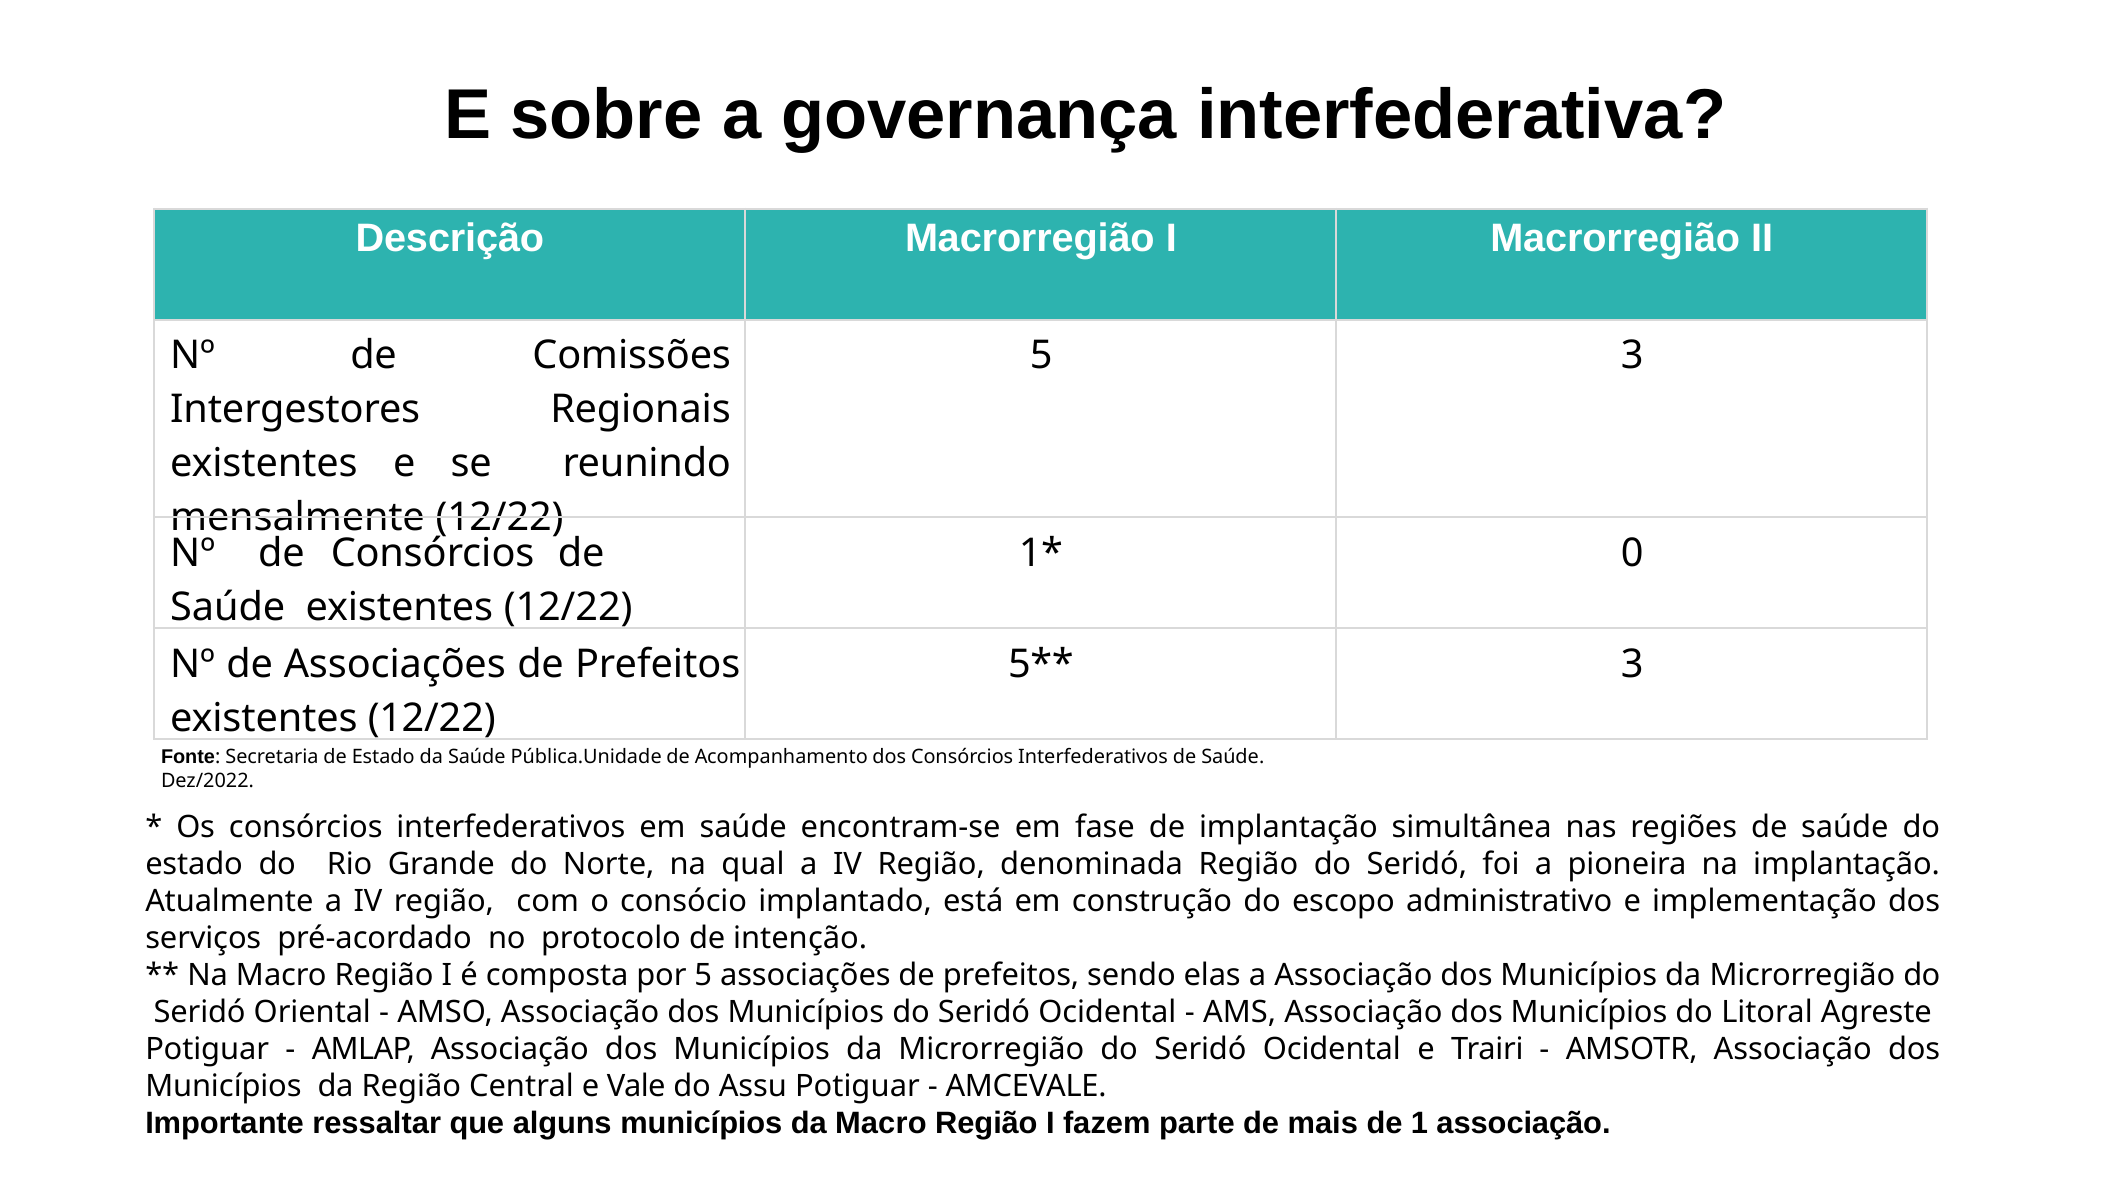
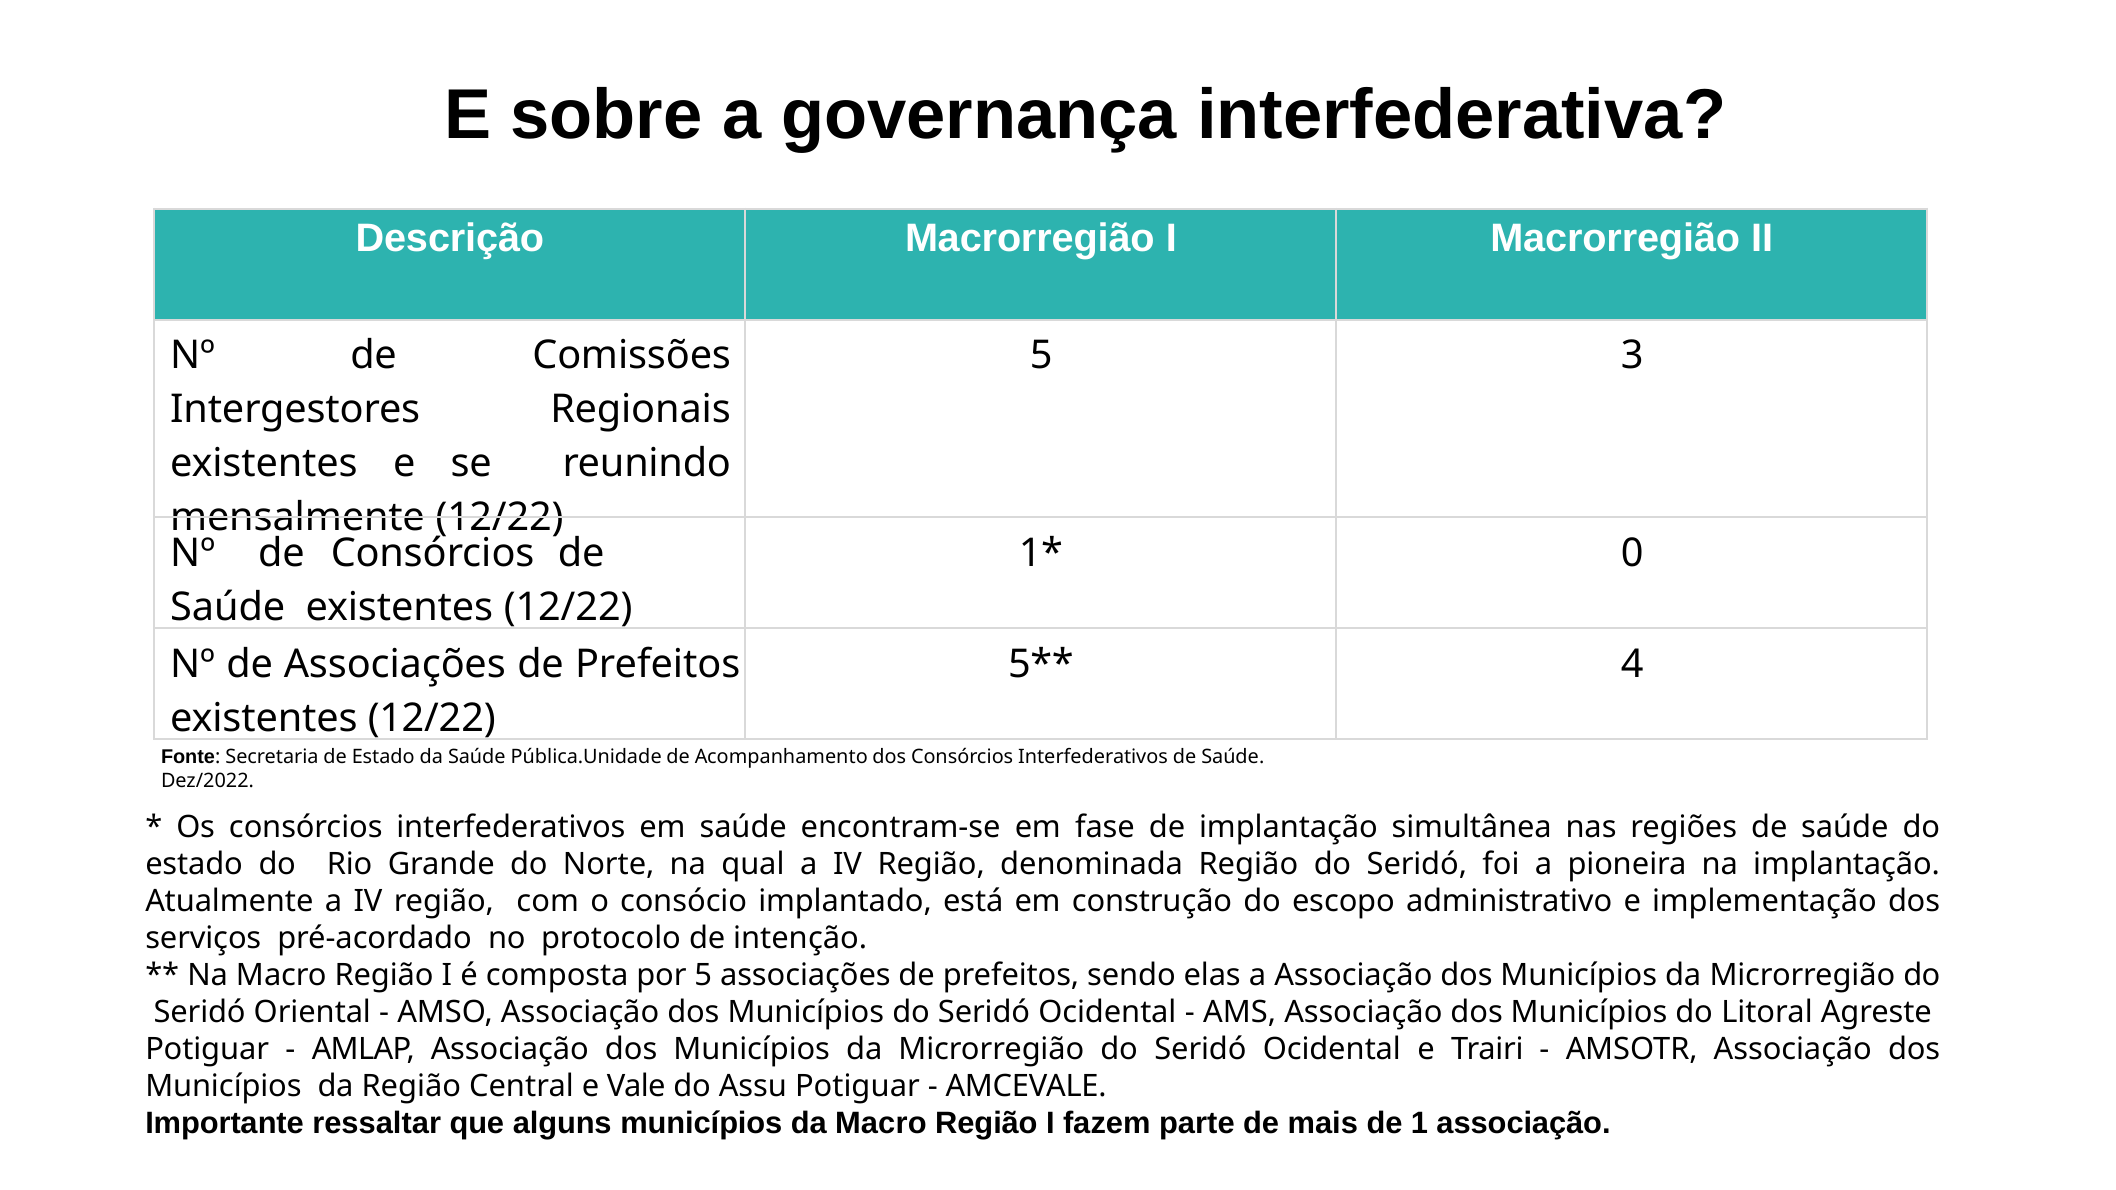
3: 3 -> 4 (1632, 664)
